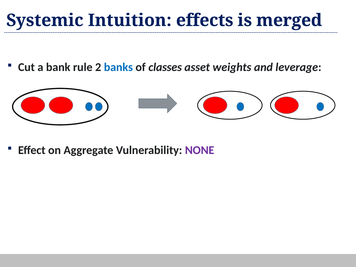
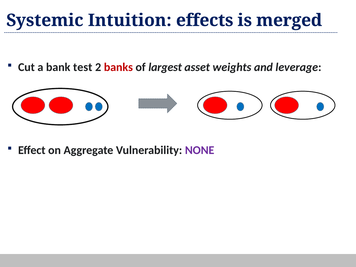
rule: rule -> test (83, 67)
banks colour: blue -> red (118, 67)
classes: classes -> largest (165, 67)
